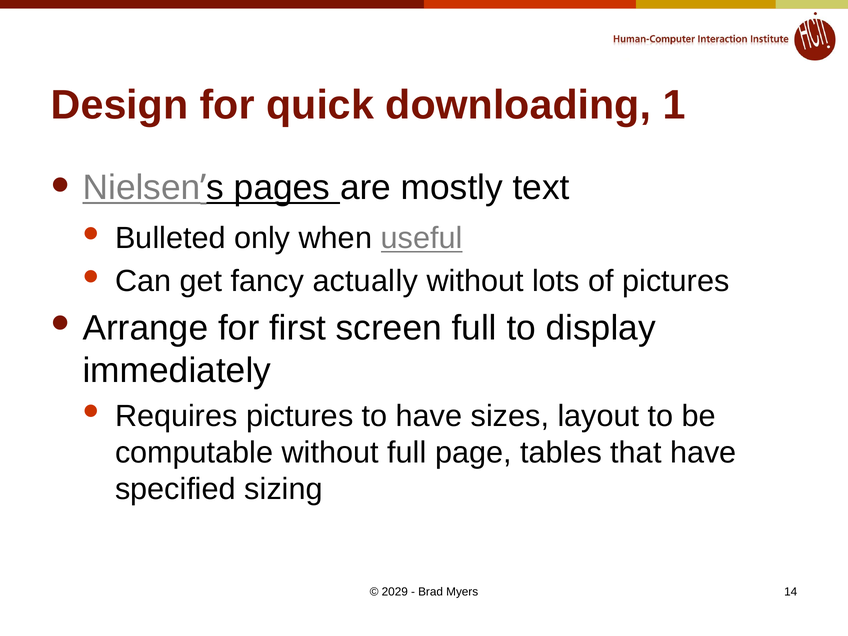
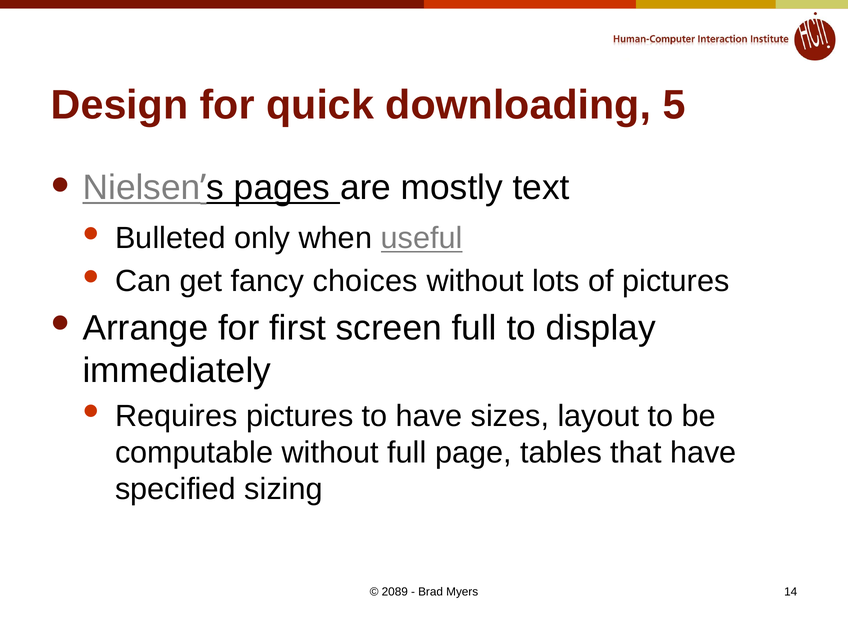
1: 1 -> 5 (674, 105)
actually: actually -> choices (365, 281)
2029: 2029 -> 2089 (395, 592)
